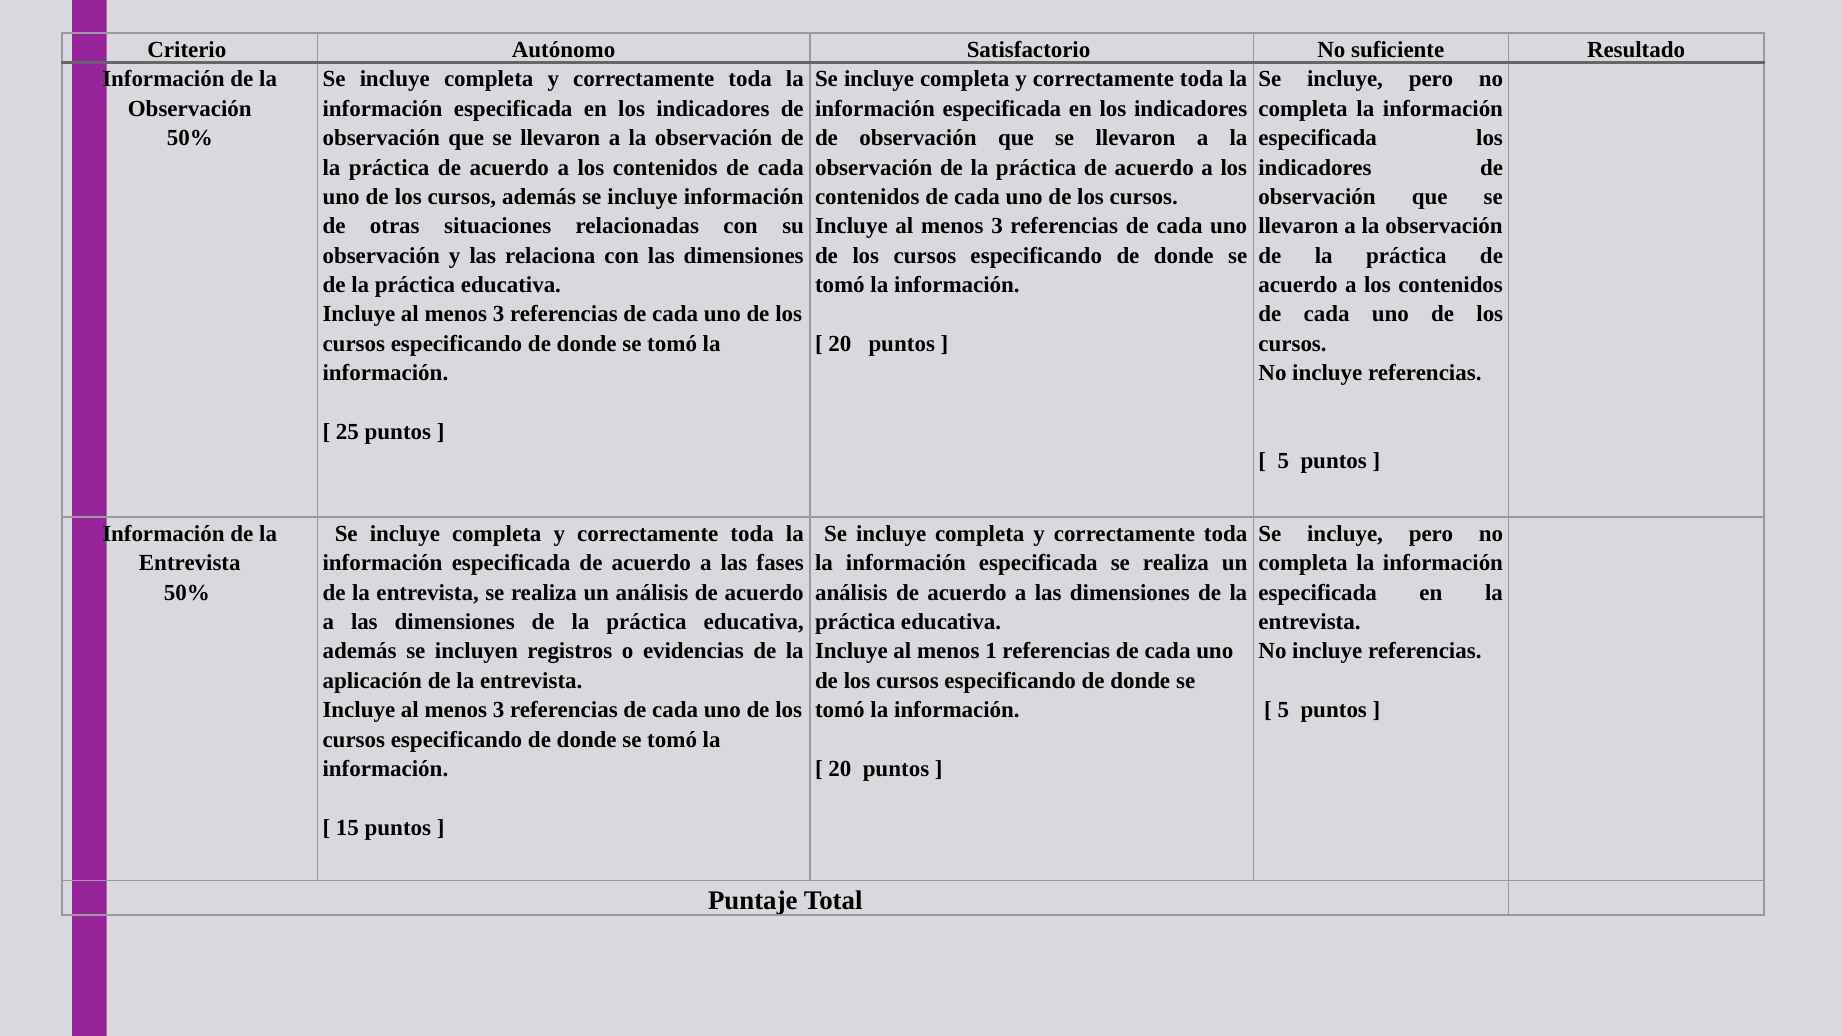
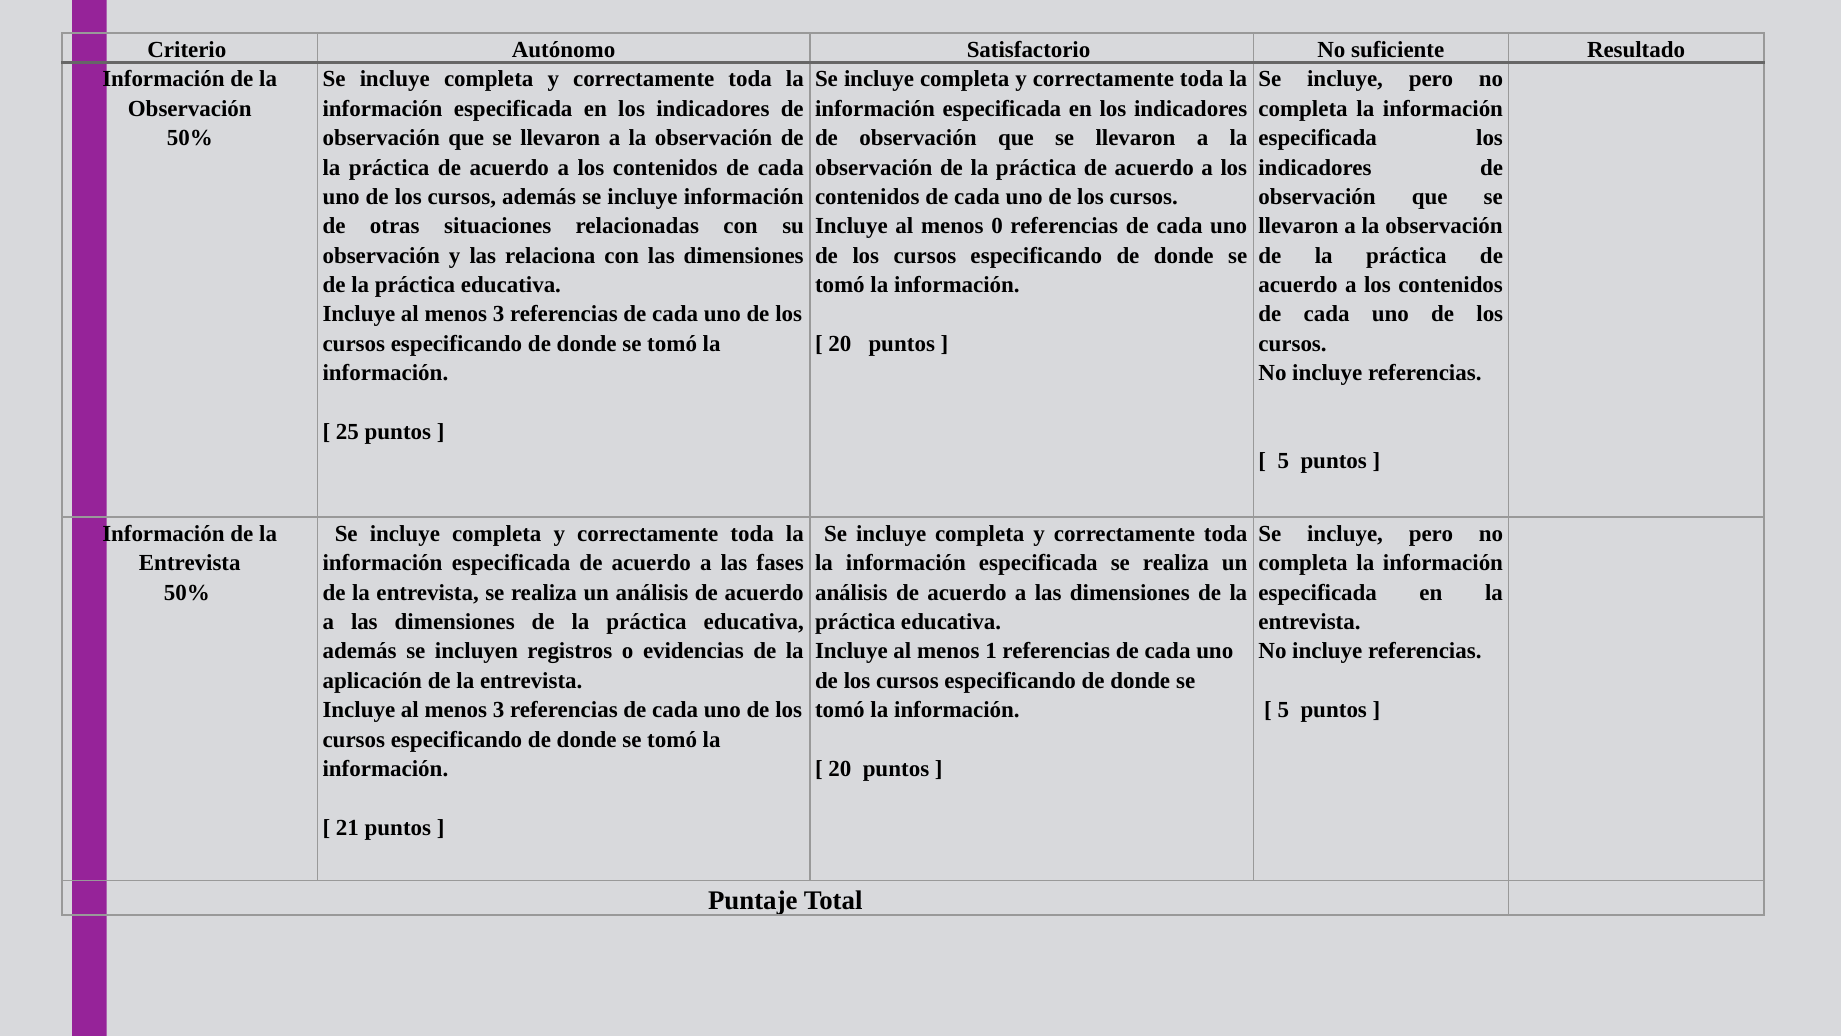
3: 3 -> 0 (997, 226)
15: 15 -> 21 (347, 827)
